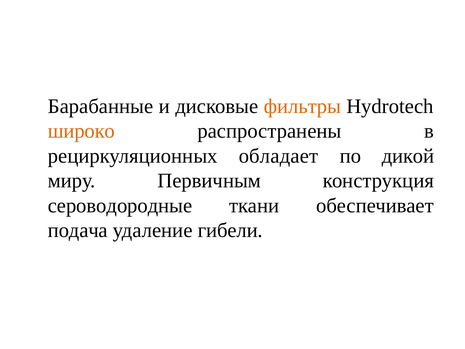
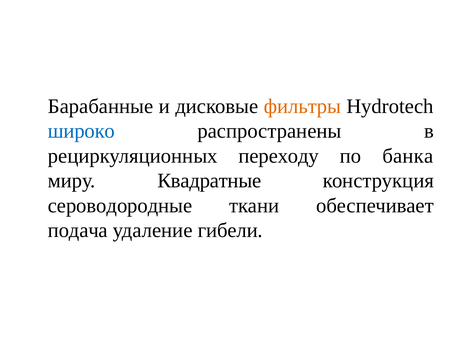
широко colour: orange -> blue (81, 131)
обладает: обладает -> переходу (279, 156)
дикой: дикой -> банка (408, 156)
Первичным: Первичным -> Квадратные (209, 181)
